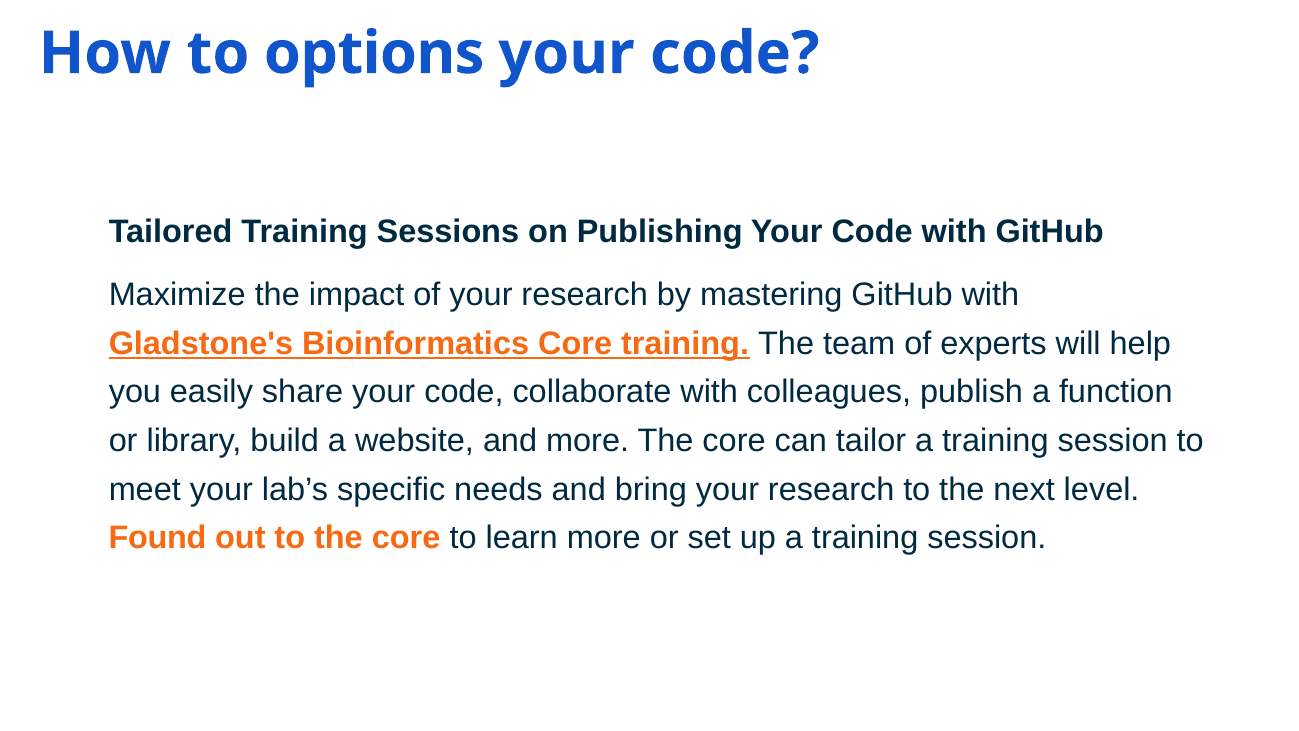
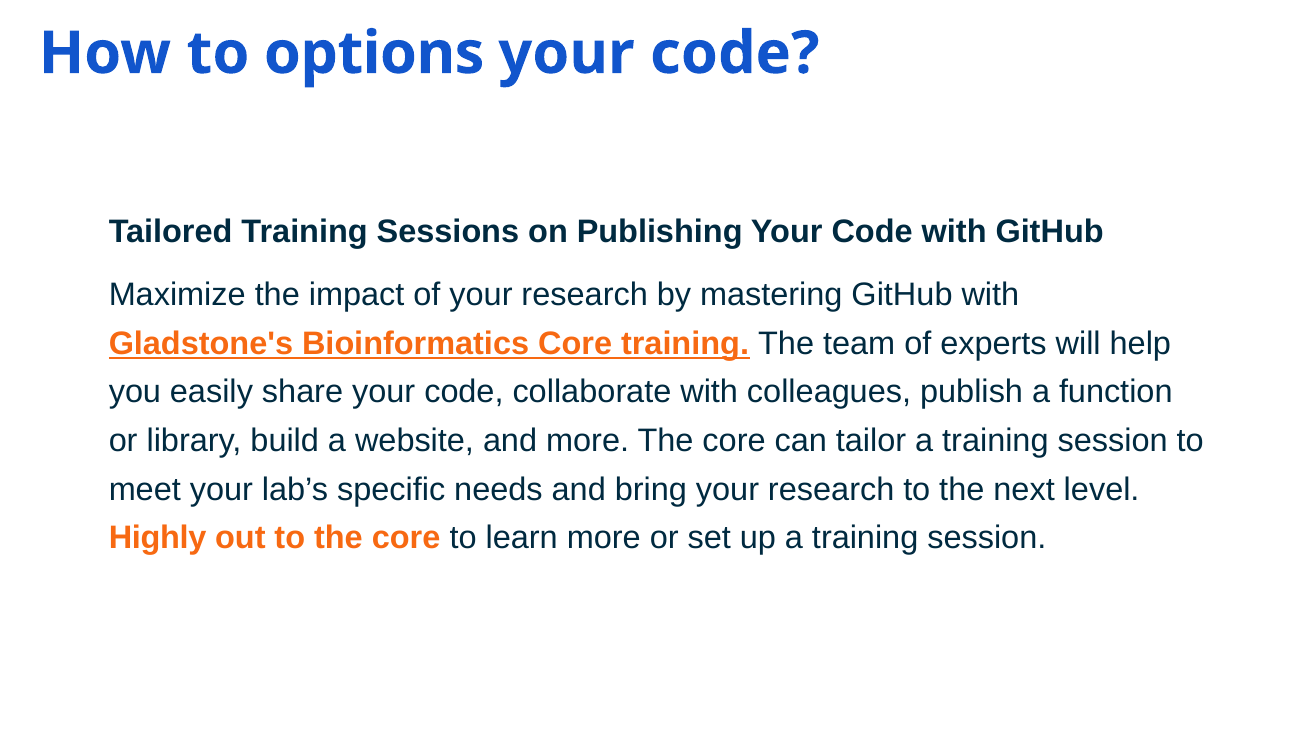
Found: Found -> Highly (158, 538)
